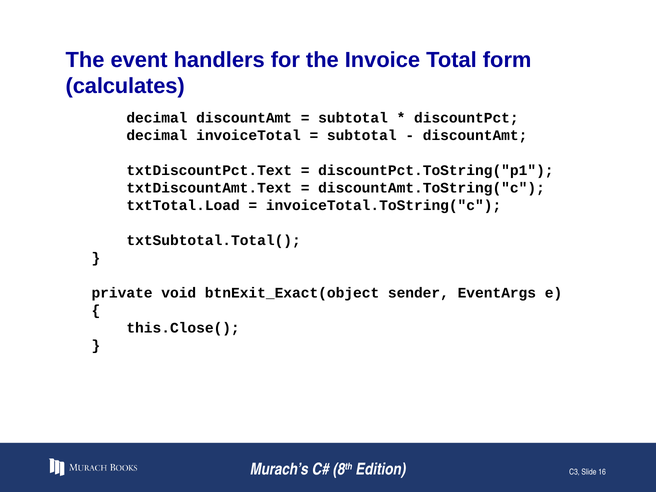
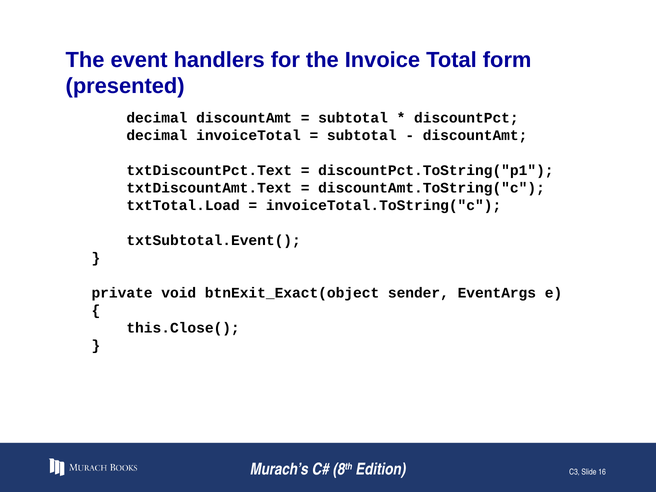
calculates: calculates -> presented (125, 86)
txtSubtotal.Total(: txtSubtotal.Total( -> txtSubtotal.Event( (214, 240)
